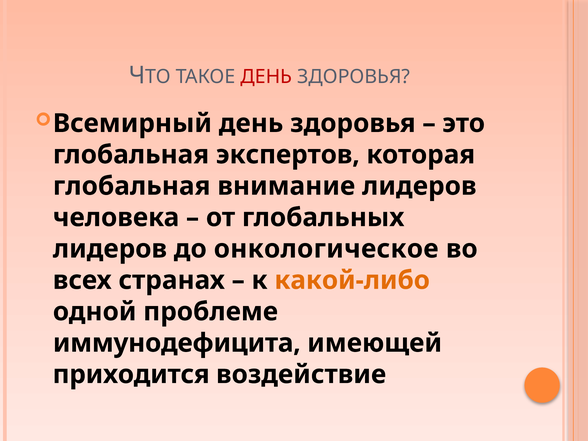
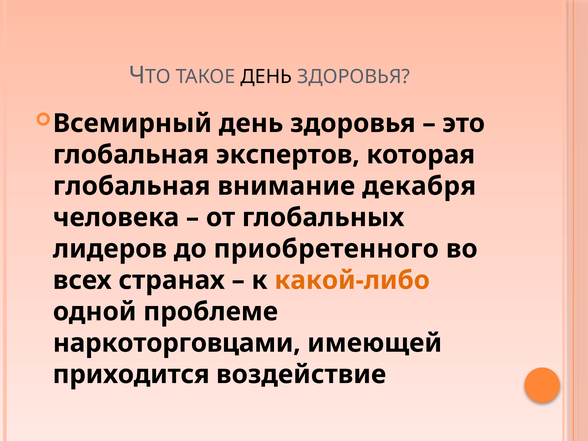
ДЕНЬ colour: red -> black (266, 77)
внимание лидеров: лидеров -> декабря (419, 186)
онкологическое: онкологическое -> приобретенного (326, 249)
иммунодефицита: иммунодефицита -> наркоторговцами (177, 343)
